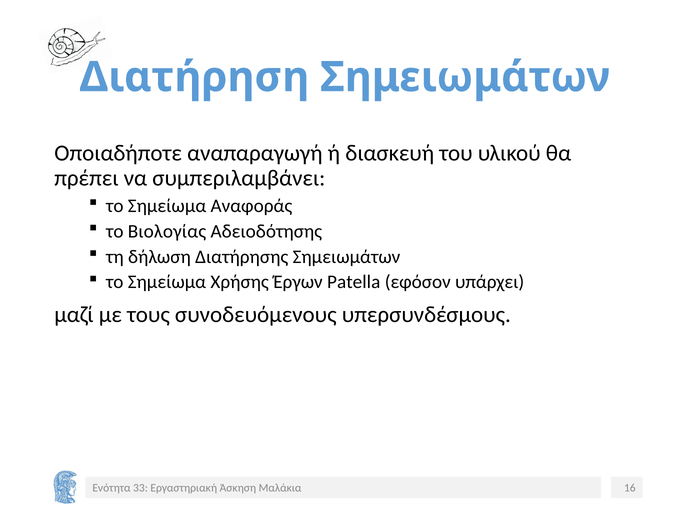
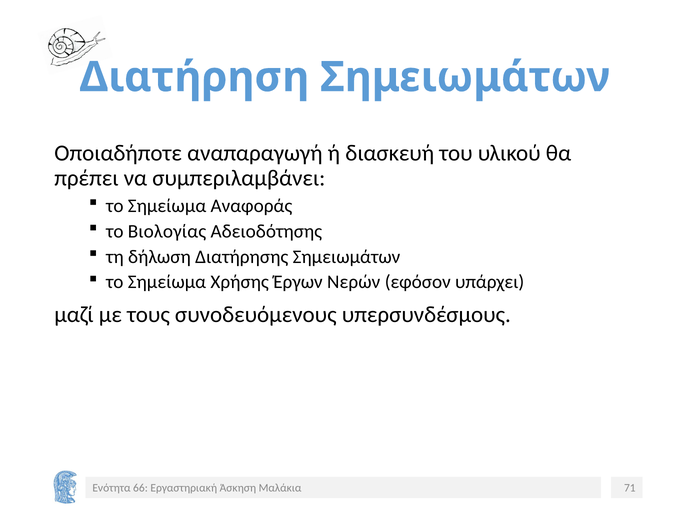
Patella: Patella -> Νερών (354, 282)
33: 33 -> 66 (140, 489)
16: 16 -> 71 (630, 489)
